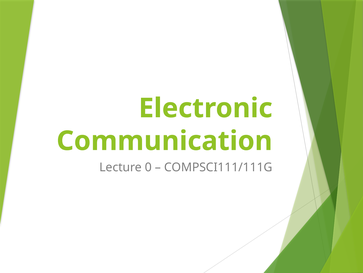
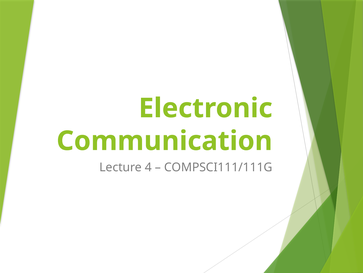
0: 0 -> 4 (148, 167)
